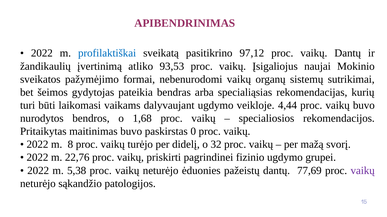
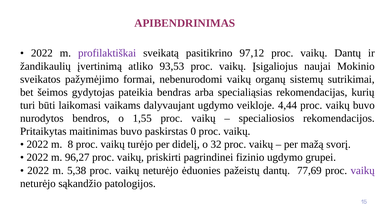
profilaktiškai colour: blue -> purple (107, 53)
1,68: 1,68 -> 1,55 (142, 119)
22,76: 22,76 -> 96,27 (77, 158)
